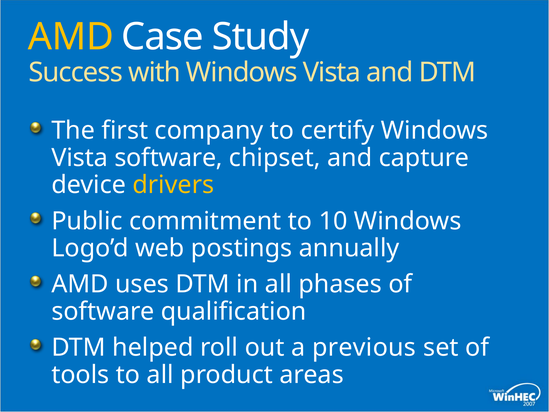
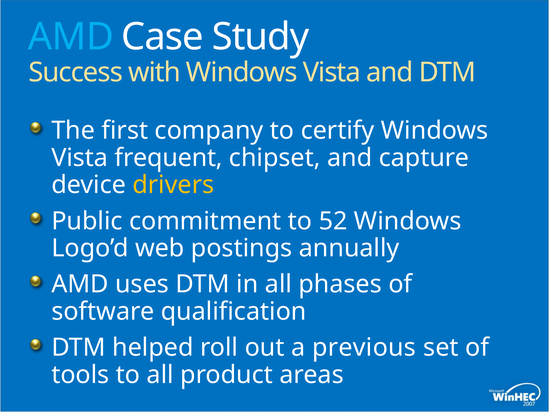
AMD colour: yellow -> light blue (71, 37)
Vista software: software -> frequent (169, 158)
10: 10 -> 52 (333, 221)
